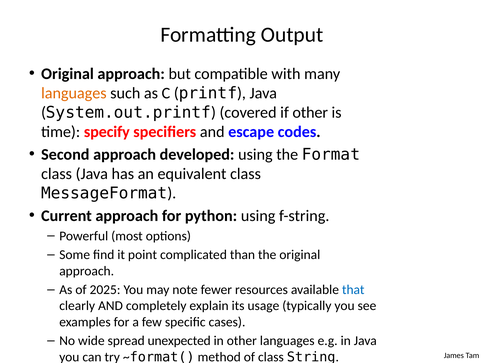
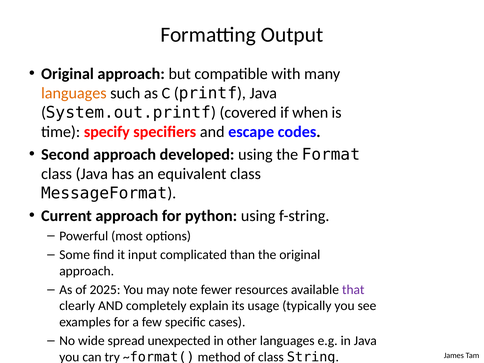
if other: other -> when (310, 112)
point: point -> input (142, 255)
that colour: blue -> purple (353, 290)
